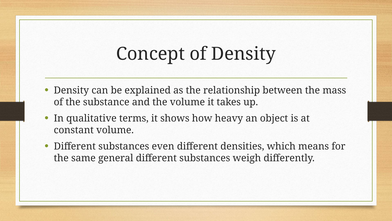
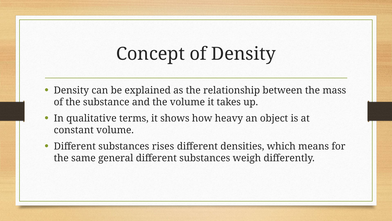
even: even -> rises (163, 146)
